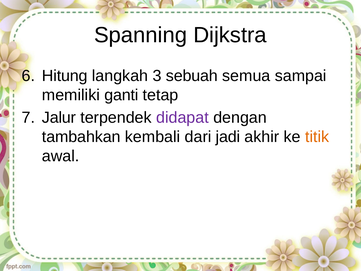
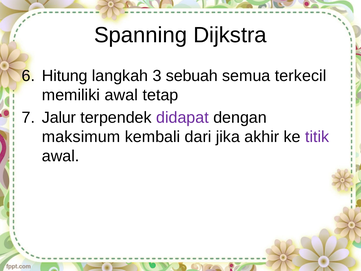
sampai: sampai -> terkecil (301, 76)
memiliki ganti: ganti -> awal (121, 95)
tambahkan: tambahkan -> maksimum (81, 137)
jadi: jadi -> jika (228, 137)
titik colour: orange -> purple (317, 137)
